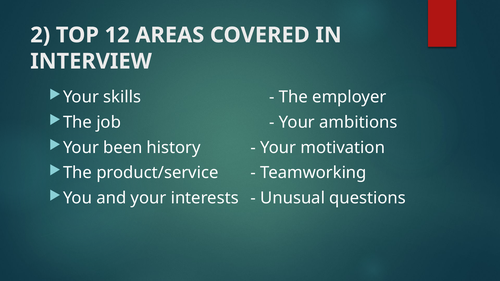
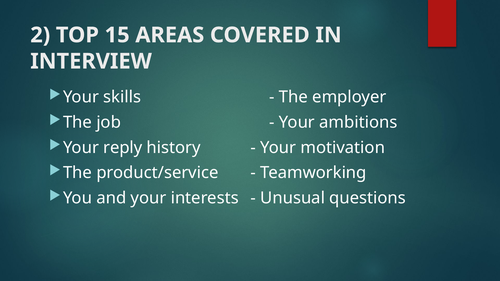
12: 12 -> 15 (117, 35)
been: been -> reply (123, 148)
